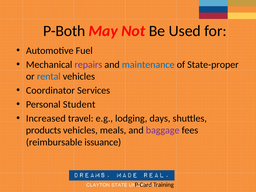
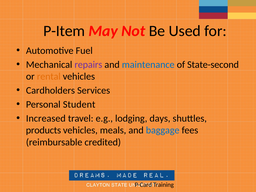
P-Both: P-Both -> P-Item (64, 31)
State-proper: State-proper -> State-second (213, 65)
rental colour: blue -> orange (49, 76)
Coordinator: Coordinator -> Cardholders (50, 90)
baggage colour: purple -> blue (163, 130)
issuance: issuance -> credited (103, 142)
